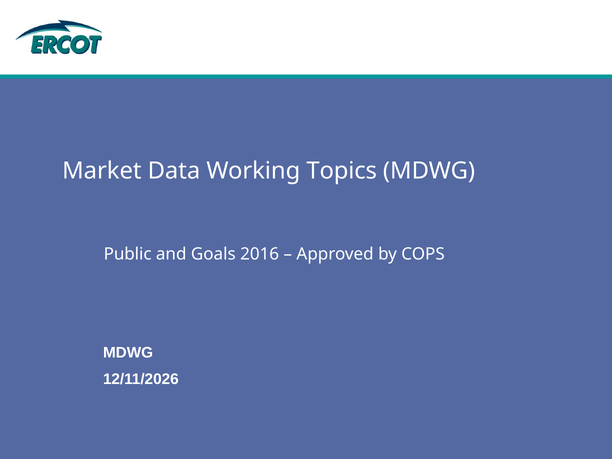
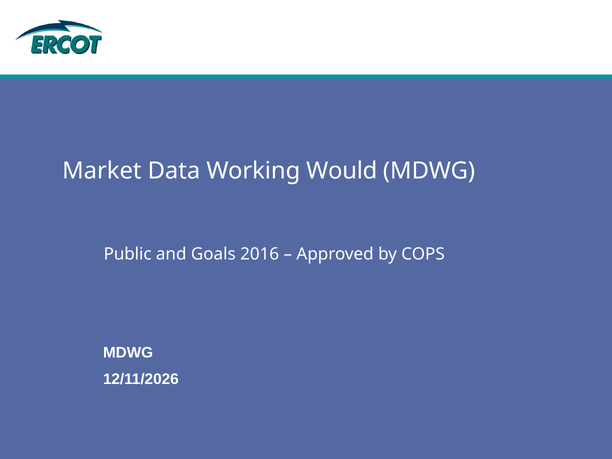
Topics: Topics -> Would (342, 171)
